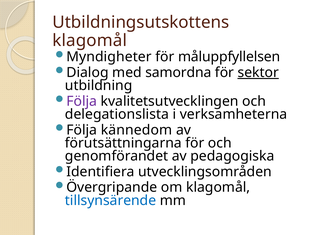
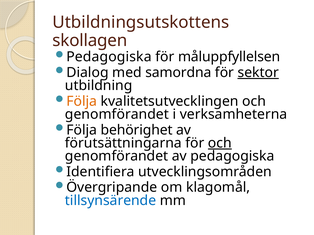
klagomål: klagomål -> skollagen (90, 41)
Myndigheter: Myndigheter -> Pedagogiska (109, 57)
Följa colour: purple -> orange (82, 101)
delegationslista: delegationslista -> genomförandet (117, 115)
kännedom: kännedom -> behörighet (137, 130)
och underline: none -> present (220, 143)
